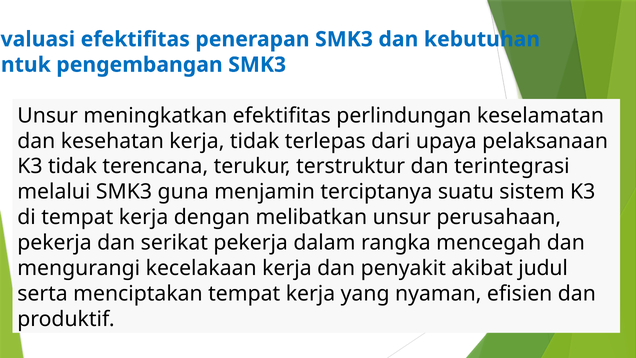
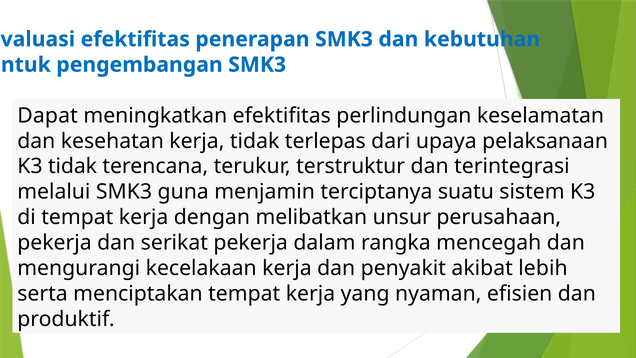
Unsur: Unsur -> Dapat (48, 115)
judul: judul -> lebih (543, 268)
